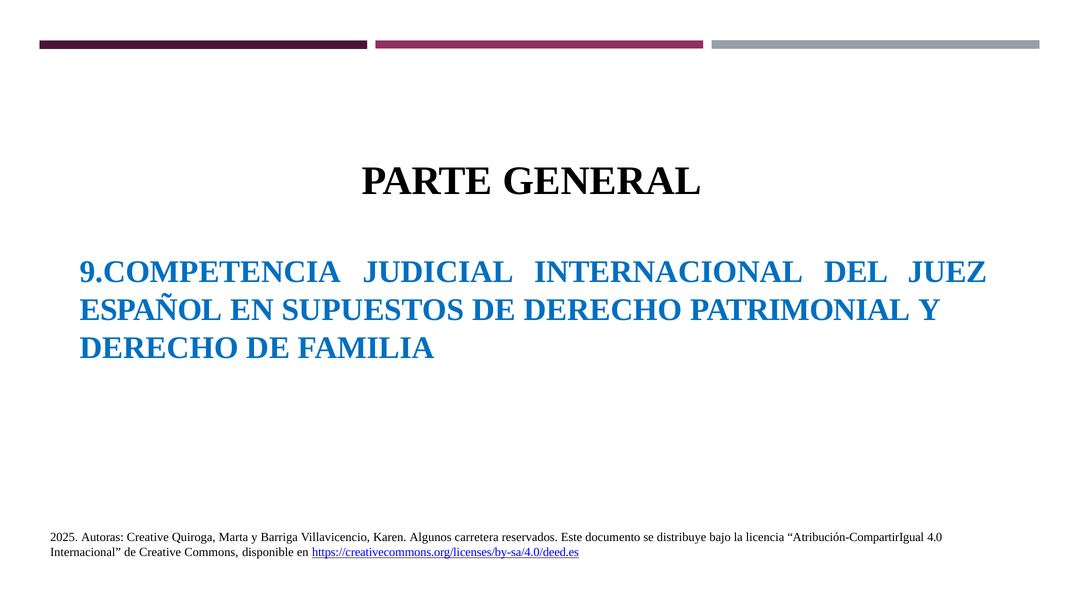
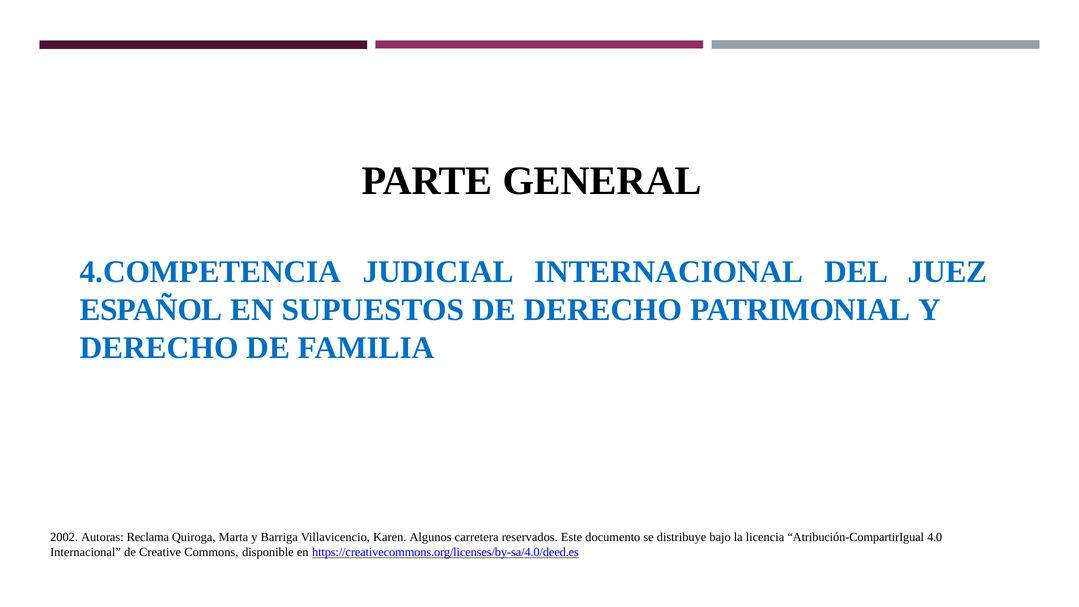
9.COMPETENCIA: 9.COMPETENCIA -> 4.COMPETENCIA (210, 272)
2025: 2025 -> 2002 (64, 537)
Autoras Creative: Creative -> Reclama (148, 537)
